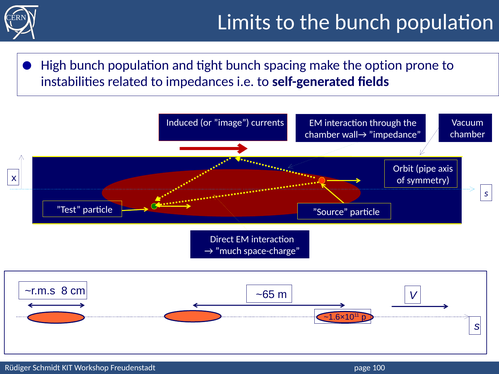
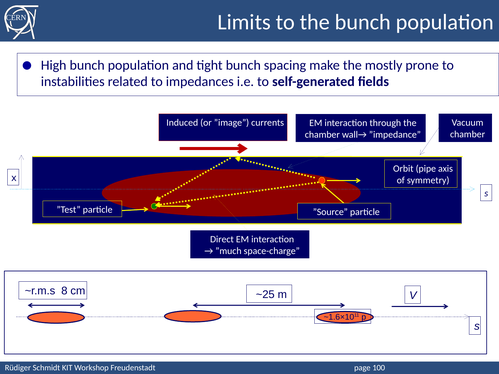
option: option -> mostly (384, 65)
~65: ~65 -> ~25 (265, 295)
